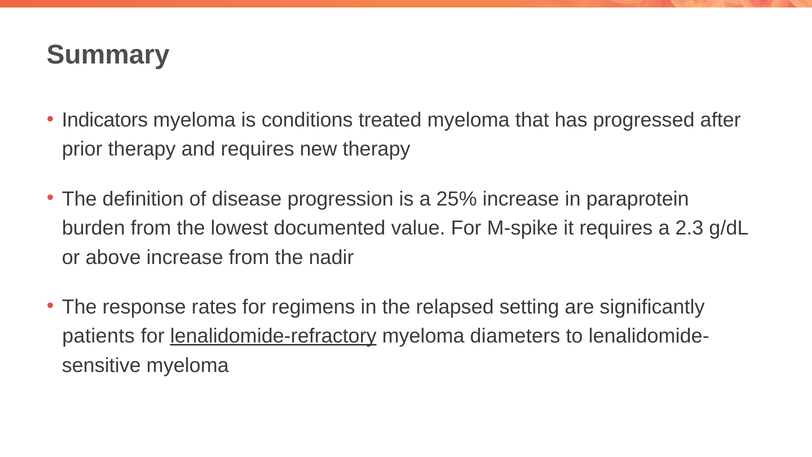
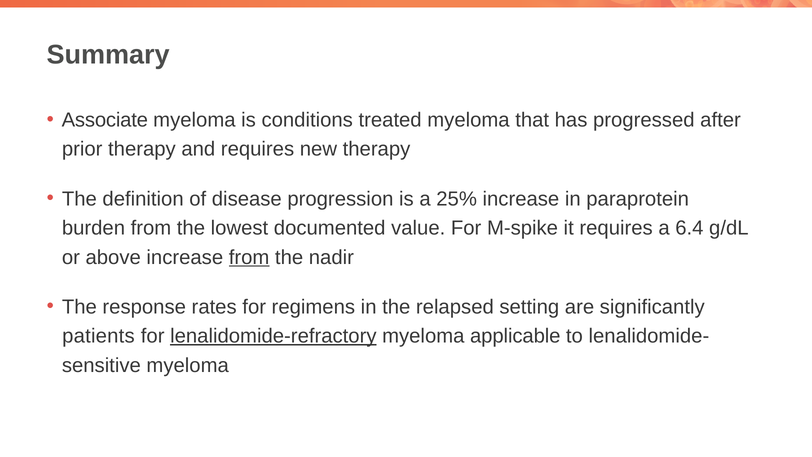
Indicators: Indicators -> Associate (105, 120)
2.3: 2.3 -> 6.4 (689, 228)
from underline: none -> present (249, 257)
diameters: diameters -> applicable (515, 336)
